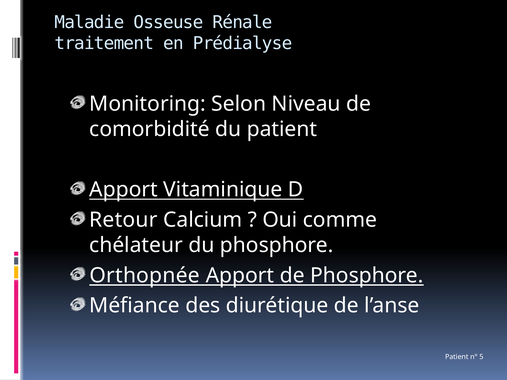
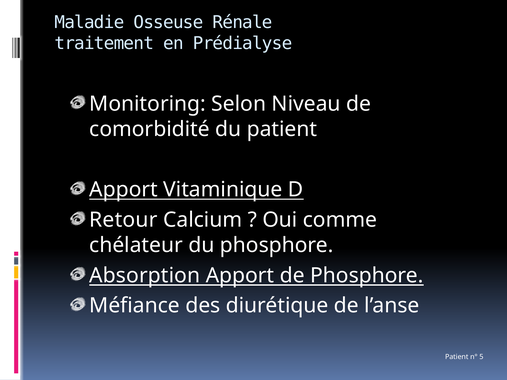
Orthopnée: Orthopnée -> Absorption (145, 276)
